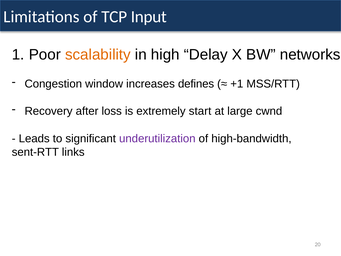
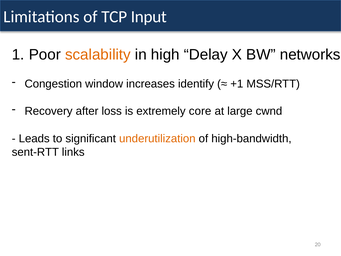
defines: defines -> identify (196, 84)
start: start -> core (200, 111)
underutilization colour: purple -> orange (157, 138)
